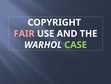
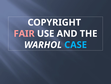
CASE colour: light green -> light blue (76, 44)
